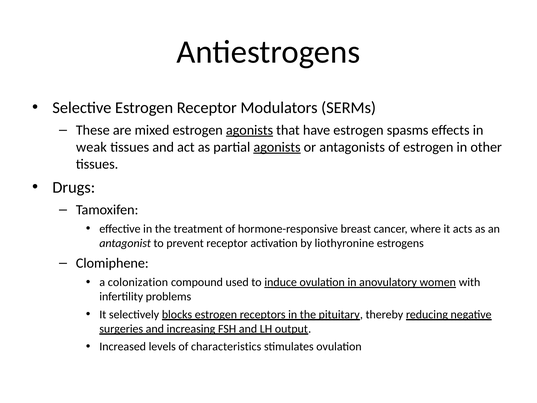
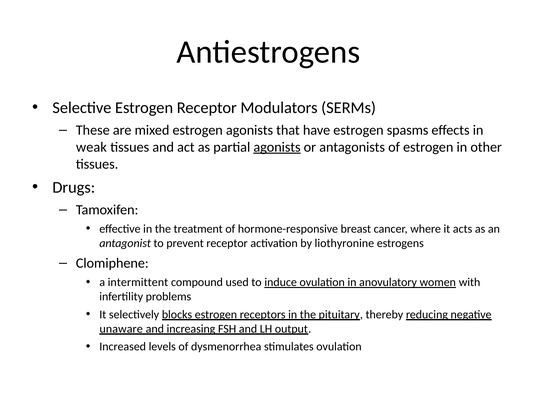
agonists underline: present -> none (250, 130)
colonization: colonization -> intermittent (138, 282)
surgeries: surgeries -> unaware (121, 329)
characteristics: characteristics -> dysmenorrhea (226, 347)
